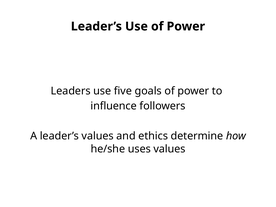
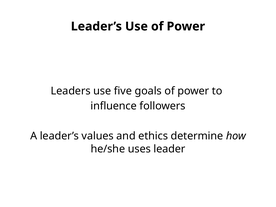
uses values: values -> leader (169, 149)
